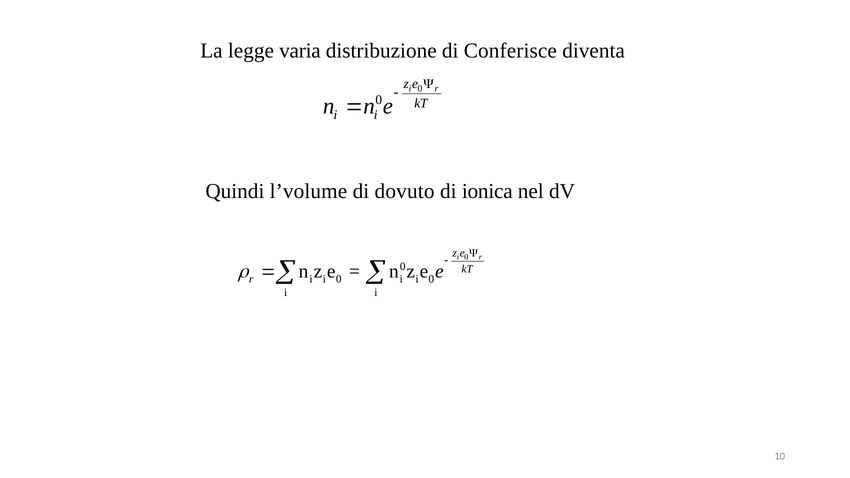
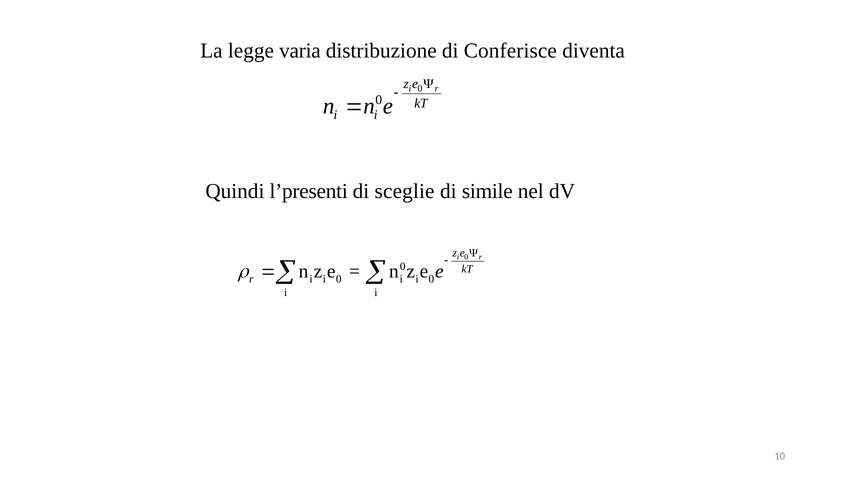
l’volume: l’volume -> l’presenti (309, 191)
dovuto: dovuto -> sceglie (405, 191)
ionica: ionica -> simile (487, 191)
